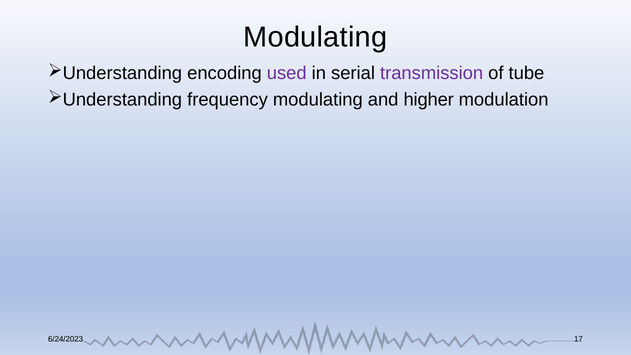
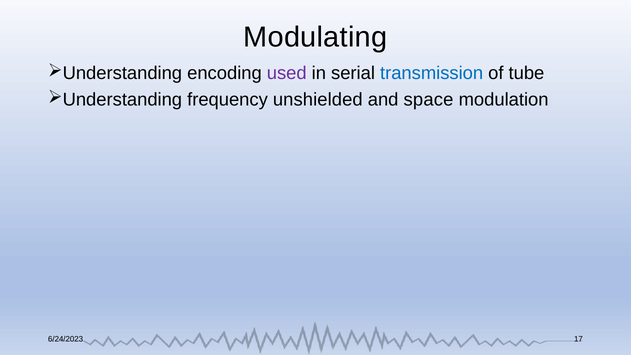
transmission colour: purple -> blue (432, 73)
frequency modulating: modulating -> unshielded (318, 100)
higher: higher -> space (429, 100)
